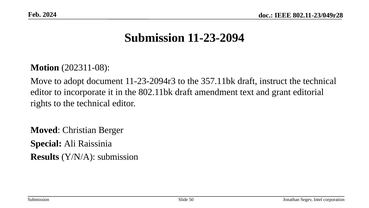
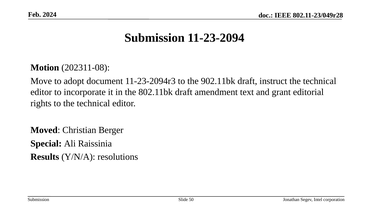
357.11bk: 357.11bk -> 902.11bk (218, 81)
Y/N/A submission: submission -> resolutions (118, 157)
